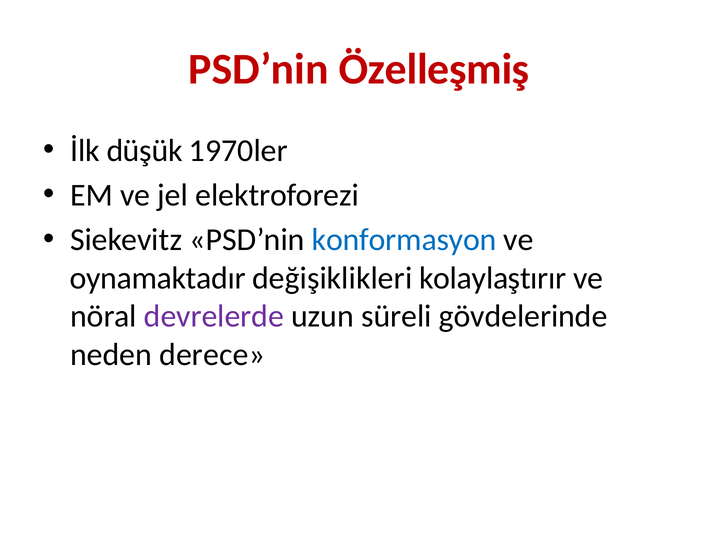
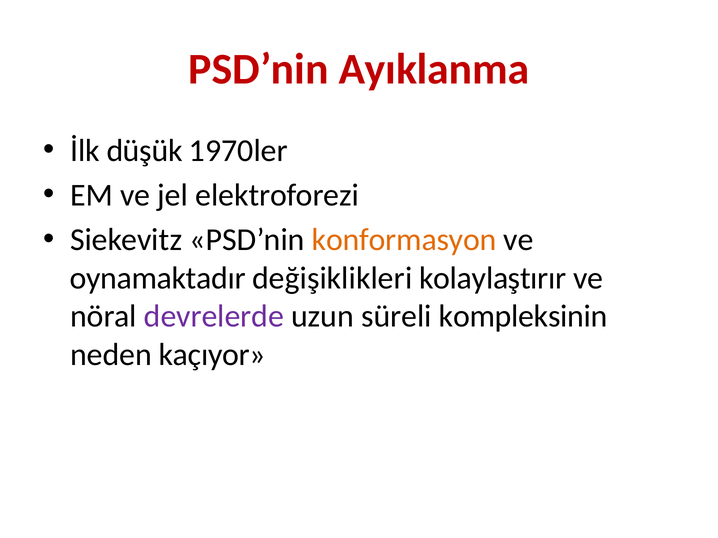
Özelleşmiş: Özelleşmiş -> Ayıklanma (434, 70)
konformasyon colour: blue -> orange (404, 240)
gövdelerinde: gövdelerinde -> kompleksinin (523, 317)
derece: derece -> kaçıyor (212, 355)
